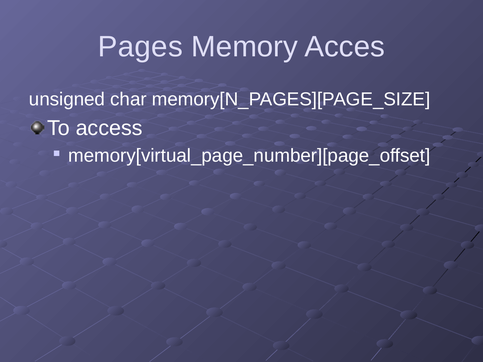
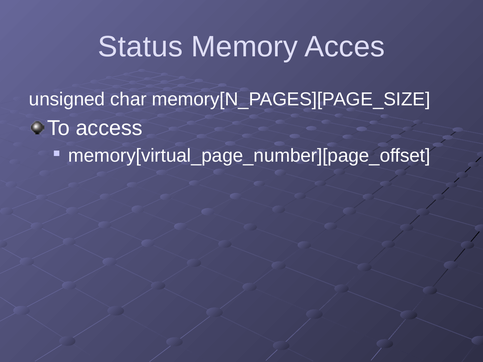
Pages: Pages -> Status (140, 47)
